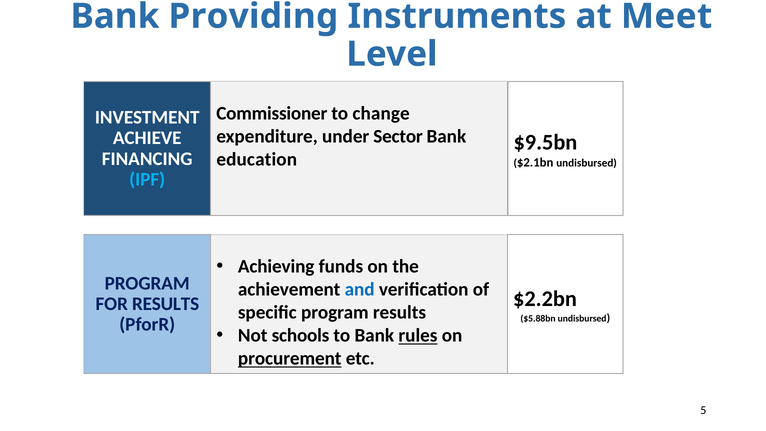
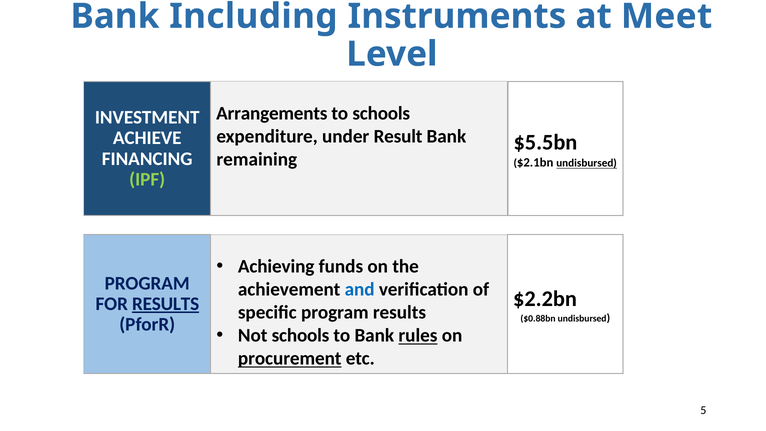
Providing: Providing -> Including (253, 16)
Commissioner: Commissioner -> Arrangements (272, 113)
to change: change -> schools (381, 113)
Sector: Sector -> Result (398, 136)
$9.5bn: $9.5bn -> $5.5bn (545, 142)
education: education -> remaining (257, 159)
undisbursed underline: none -> present (587, 163)
IPF colour: light blue -> light green (147, 179)
RESULTS underline: none -> present (166, 304)
$5.88bn: $5.88bn -> $0.88bn (538, 319)
